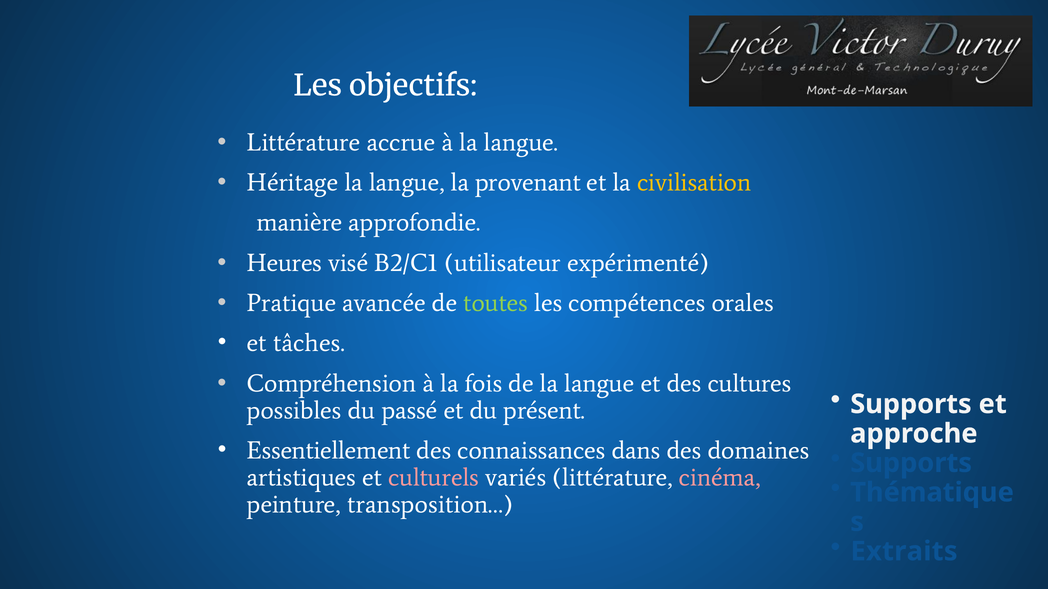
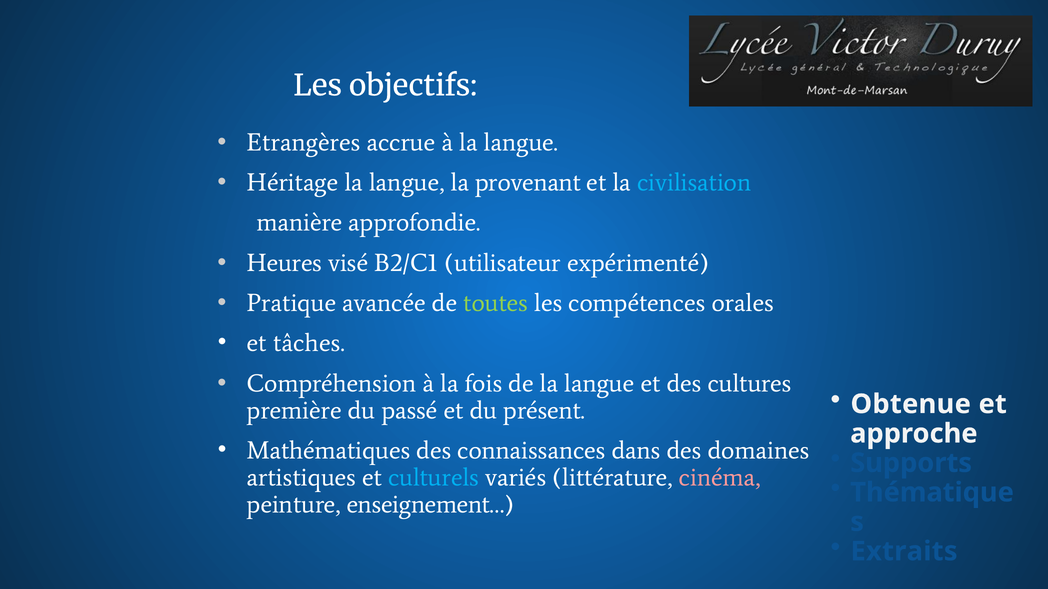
Littérature: Littérature -> Etrangères (304, 142)
civilisation colour: yellow -> light blue (694, 183)
Supports: Supports -> Obtenue (911, 404)
possibles: possibles -> première (294, 411)
Essentiellement: Essentiellement -> Mathématiques (329, 451)
culturels colour: pink -> light blue (434, 478)
transposition…: transposition… -> enseignement… (430, 505)
